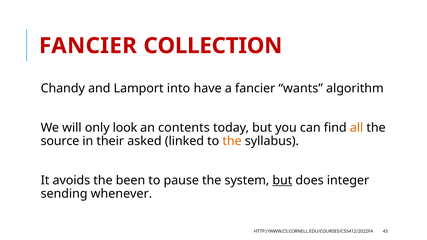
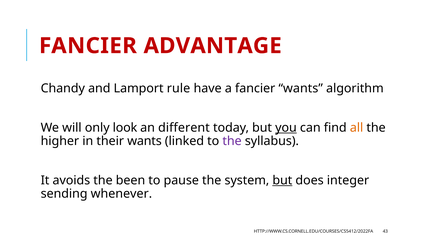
COLLECTION: COLLECTION -> ADVANTAGE (213, 46)
into: into -> rule (179, 88)
contents: contents -> different (184, 128)
you underline: none -> present (286, 128)
source: source -> higher (60, 141)
their asked: asked -> wants (145, 141)
the colour: orange -> purple (232, 141)
